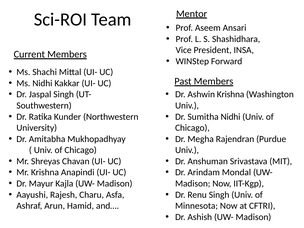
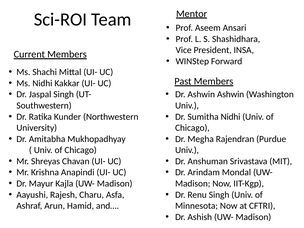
Ashwin Krishna: Krishna -> Ashwin (231, 94)
